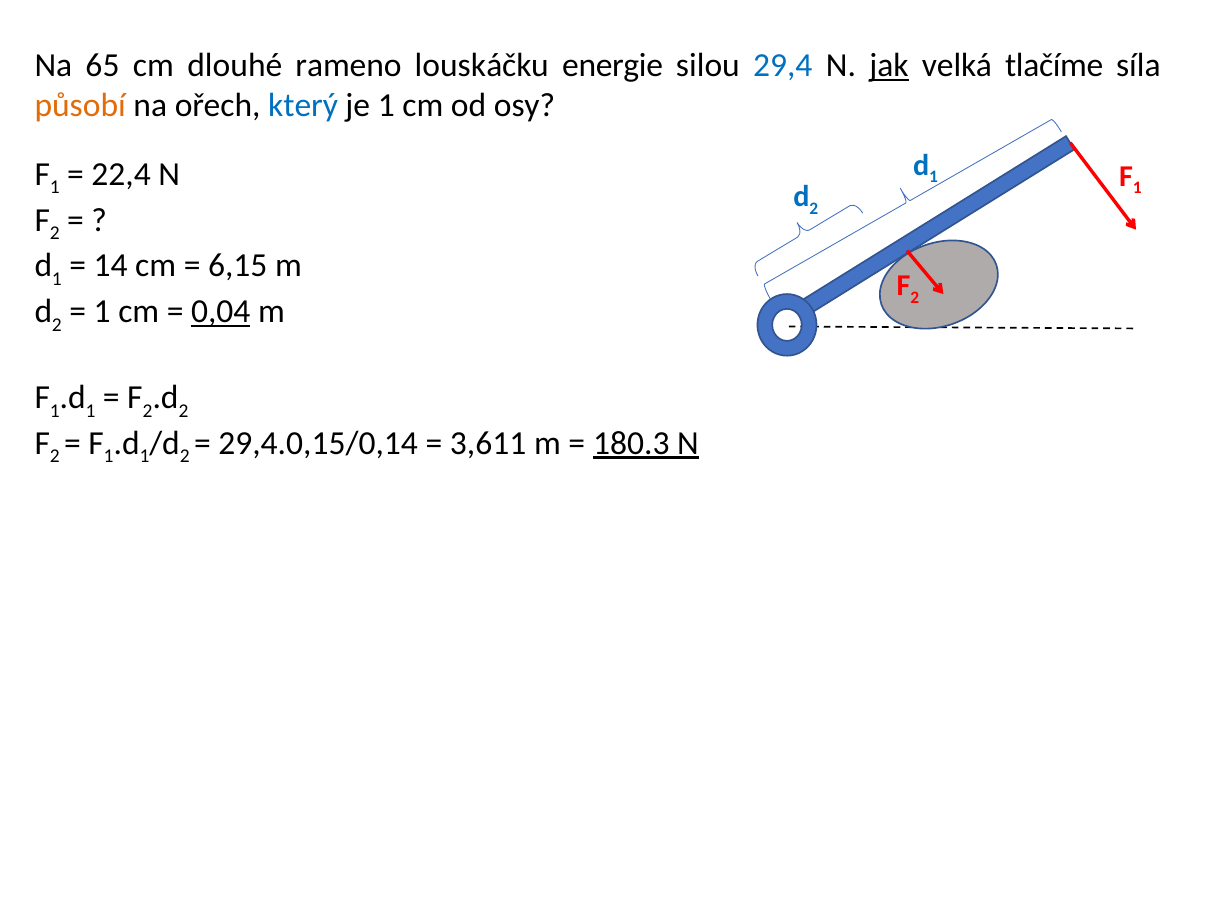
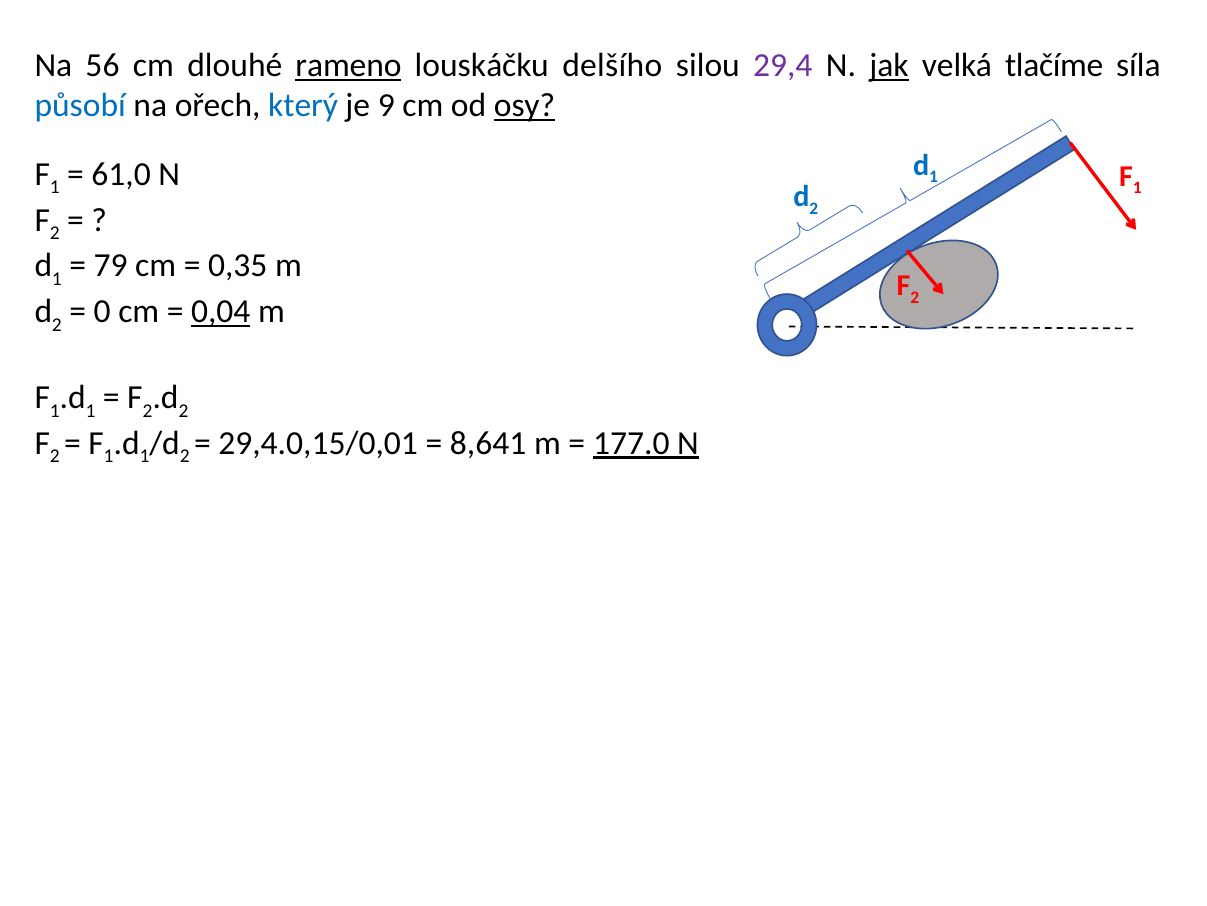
65: 65 -> 56 (102, 65)
rameno underline: none -> present (348, 65)
energie: energie -> delšího (612, 65)
29,4 colour: blue -> purple (783, 65)
působí colour: orange -> blue (80, 105)
je 1: 1 -> 9 (386, 105)
osy underline: none -> present (525, 105)
22,4: 22,4 -> 61,0 (121, 174)
14: 14 -> 79 (111, 266)
6,15: 6,15 -> 0,35 (238, 266)
1: 1 -> 0 (102, 311)
29,4.0,15/0,14: 29,4.0,15/0,14 -> 29,4.0,15/0,01 (318, 443)
3,611: 3,611 -> 8,641 (488, 443)
180.3: 180.3 -> 177.0 (631, 443)
